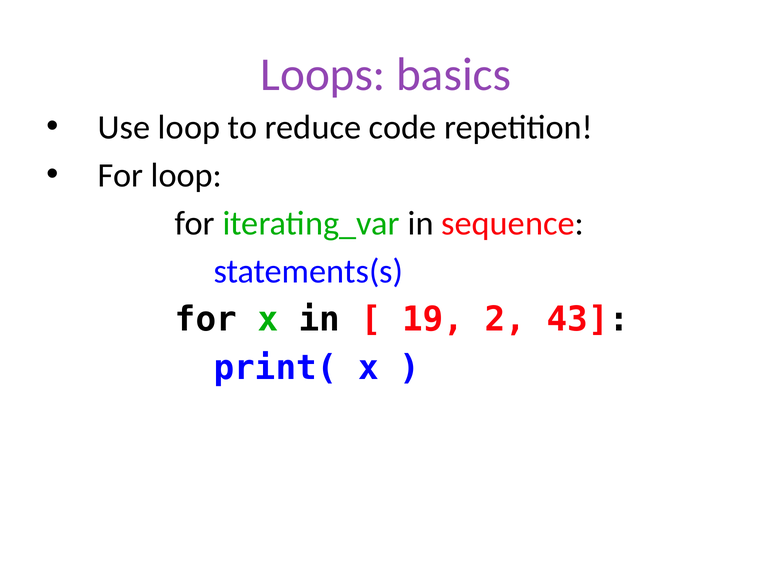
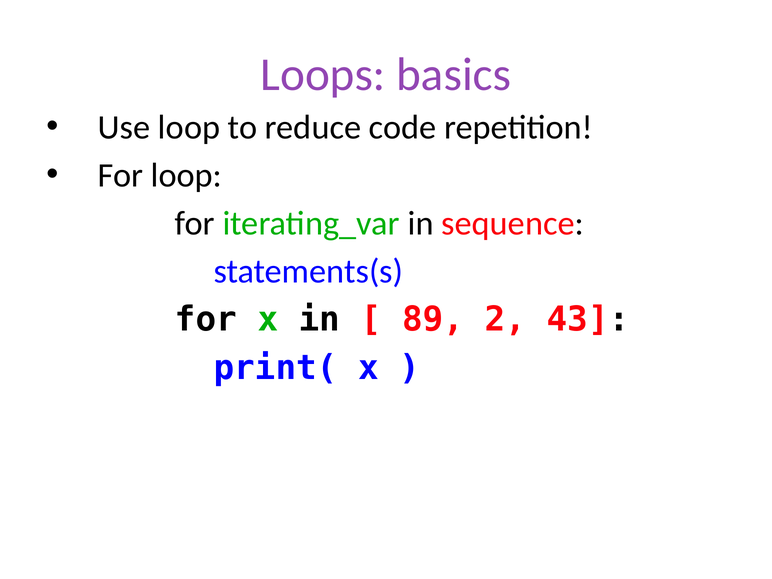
19: 19 -> 89 (433, 320)
